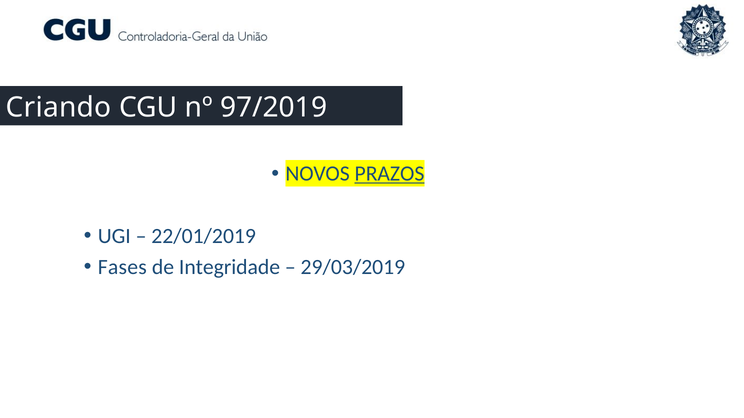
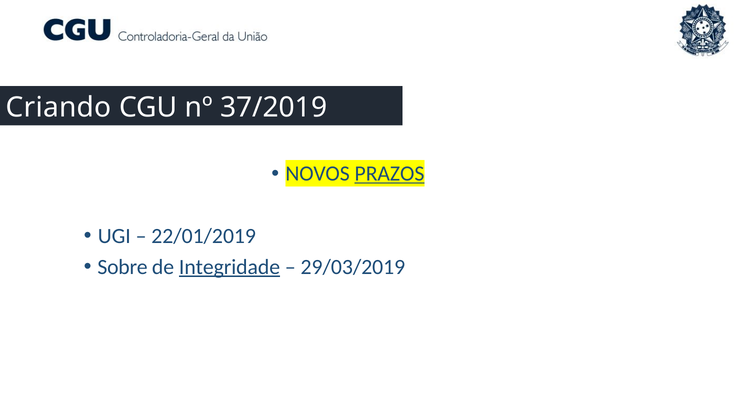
97/2019: 97/2019 -> 37/2019 (274, 108)
Fases: Fases -> Sobre (123, 267)
Integridade underline: none -> present (230, 267)
